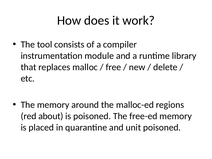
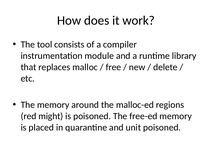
about: about -> might (51, 116)
